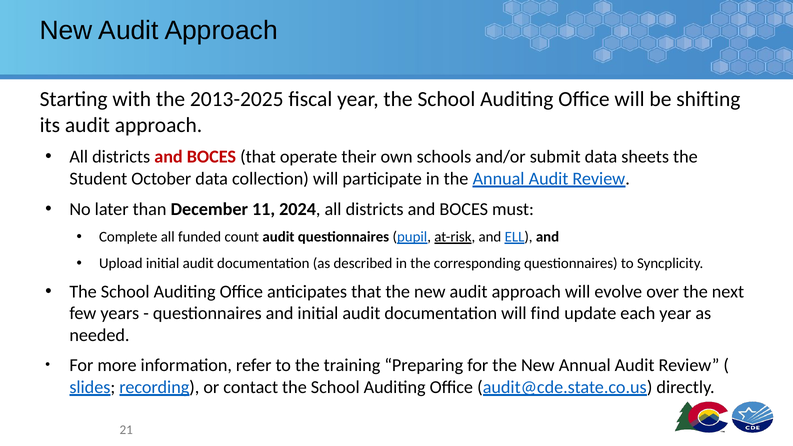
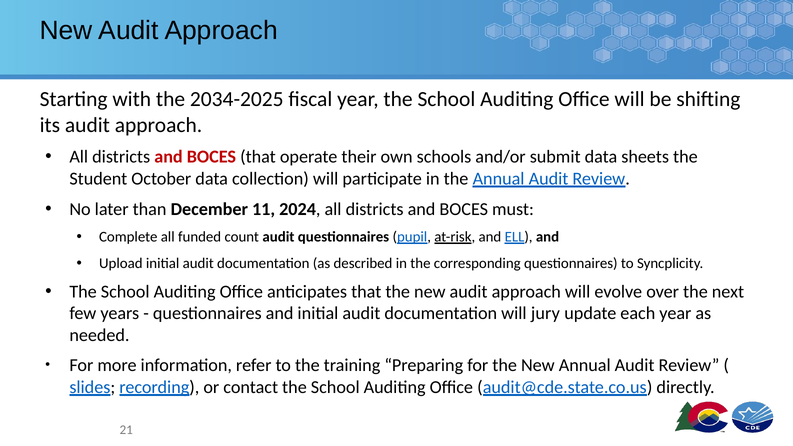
2013-2025: 2013-2025 -> 2034-2025 (237, 99)
find: find -> jury (545, 314)
